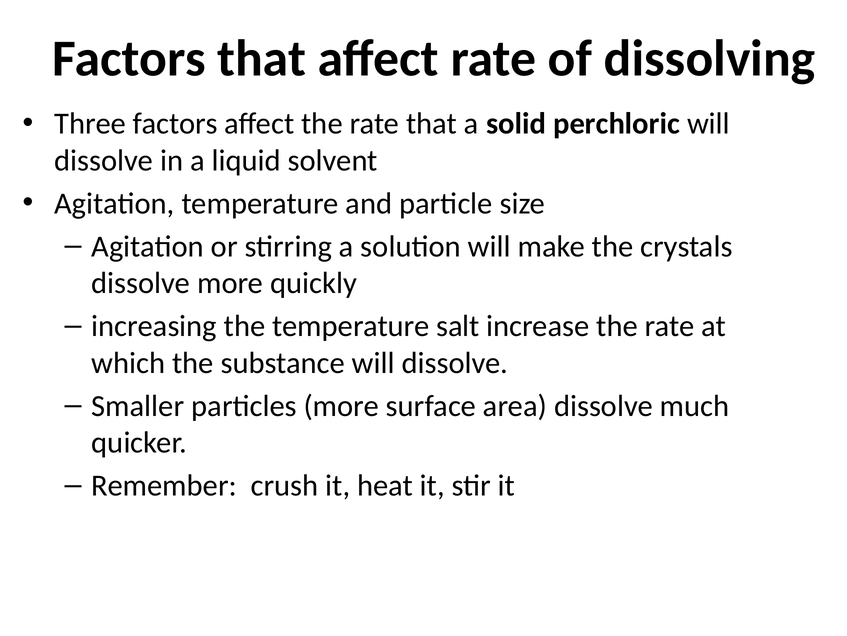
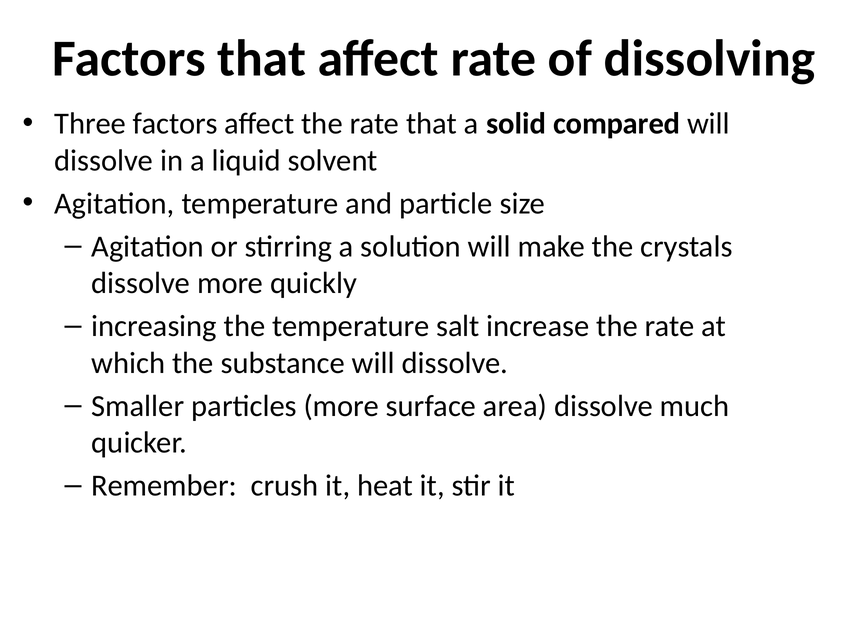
perchloric: perchloric -> compared (617, 124)
